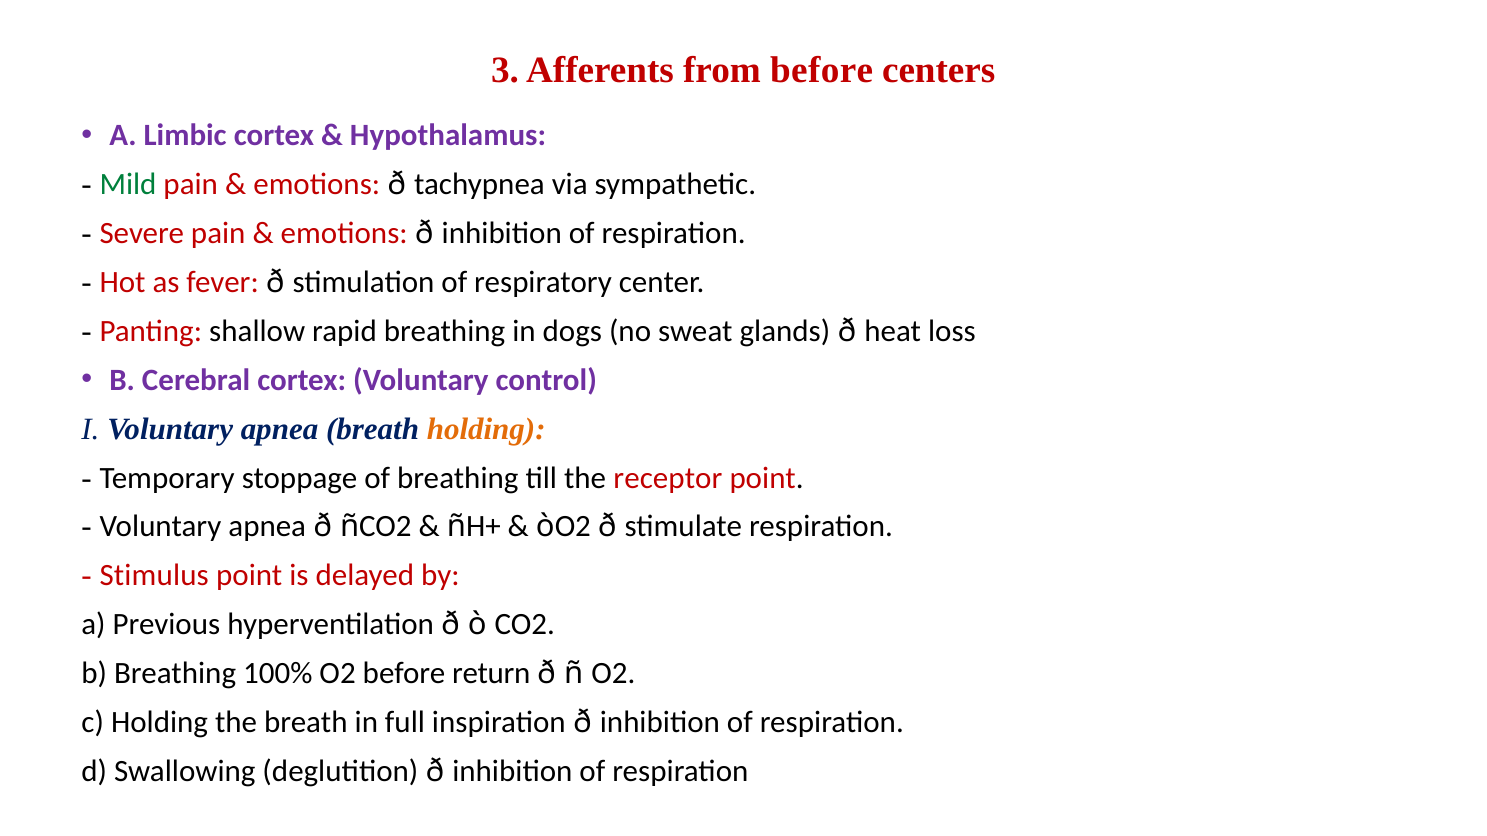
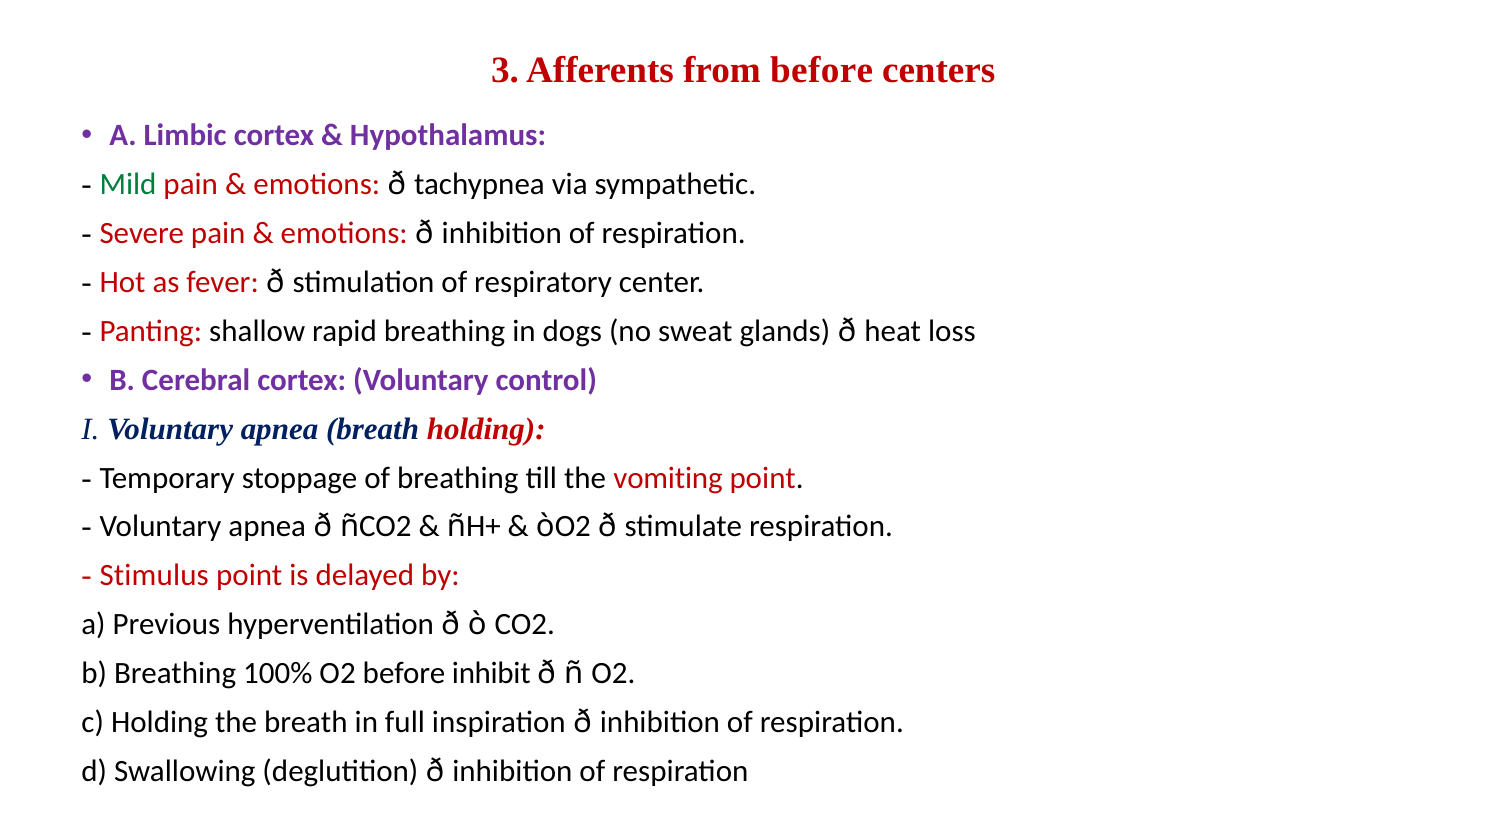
holding colour: orange -> red (486, 429)
receptor: receptor -> vomiting (668, 478)
return: return -> inhibit (491, 674)
